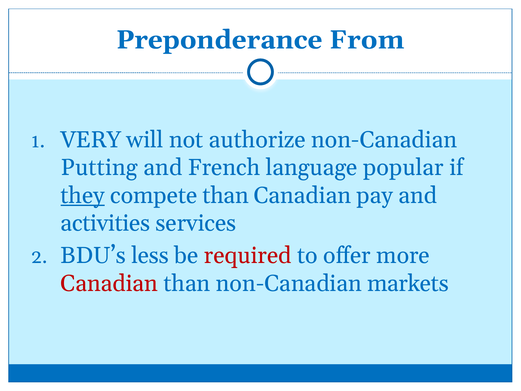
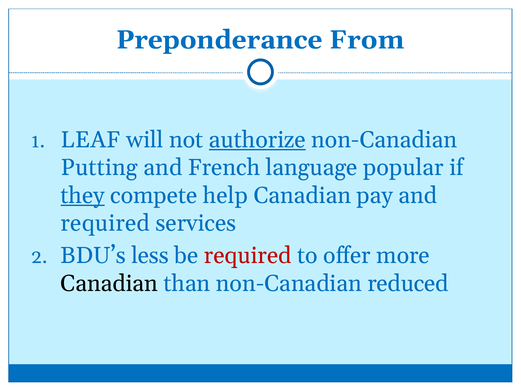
VERY: VERY -> LEAF (91, 140)
authorize underline: none -> present (257, 140)
compete than: than -> help (225, 195)
activities: activities -> required (105, 223)
Canadian colour: red -> black (109, 283)
markets: markets -> reduced (408, 283)
